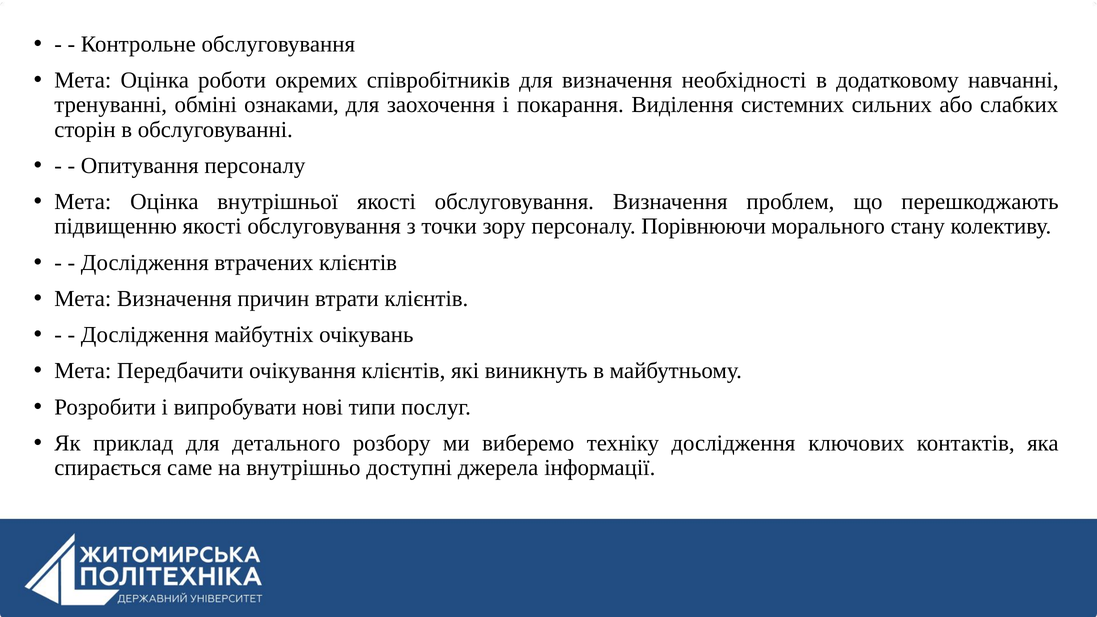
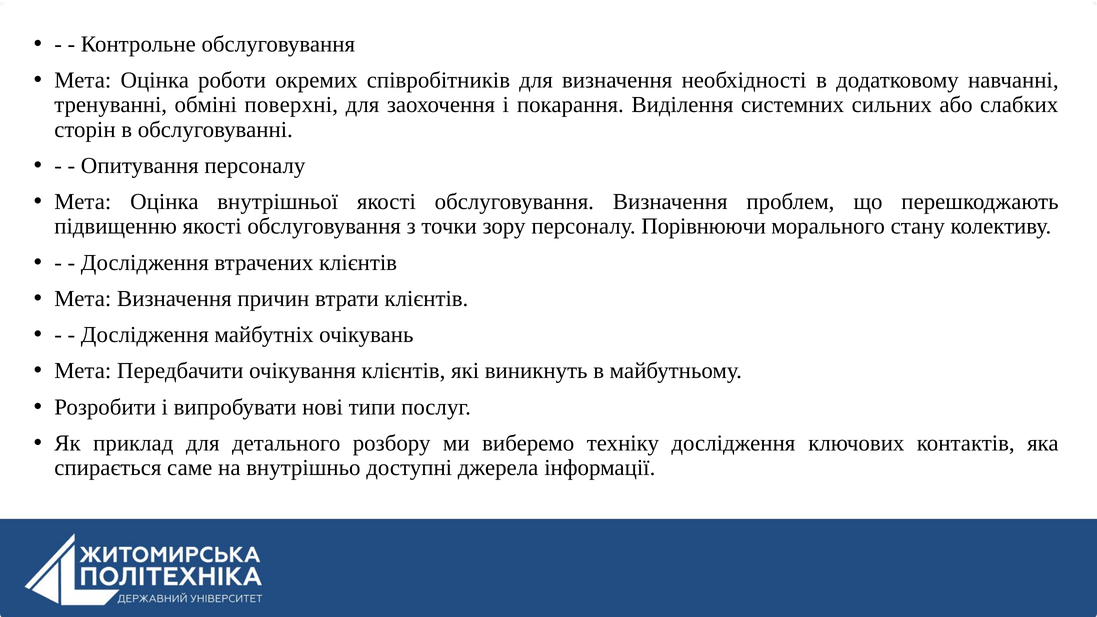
ознаками: ознаками -> поверхні (291, 105)
